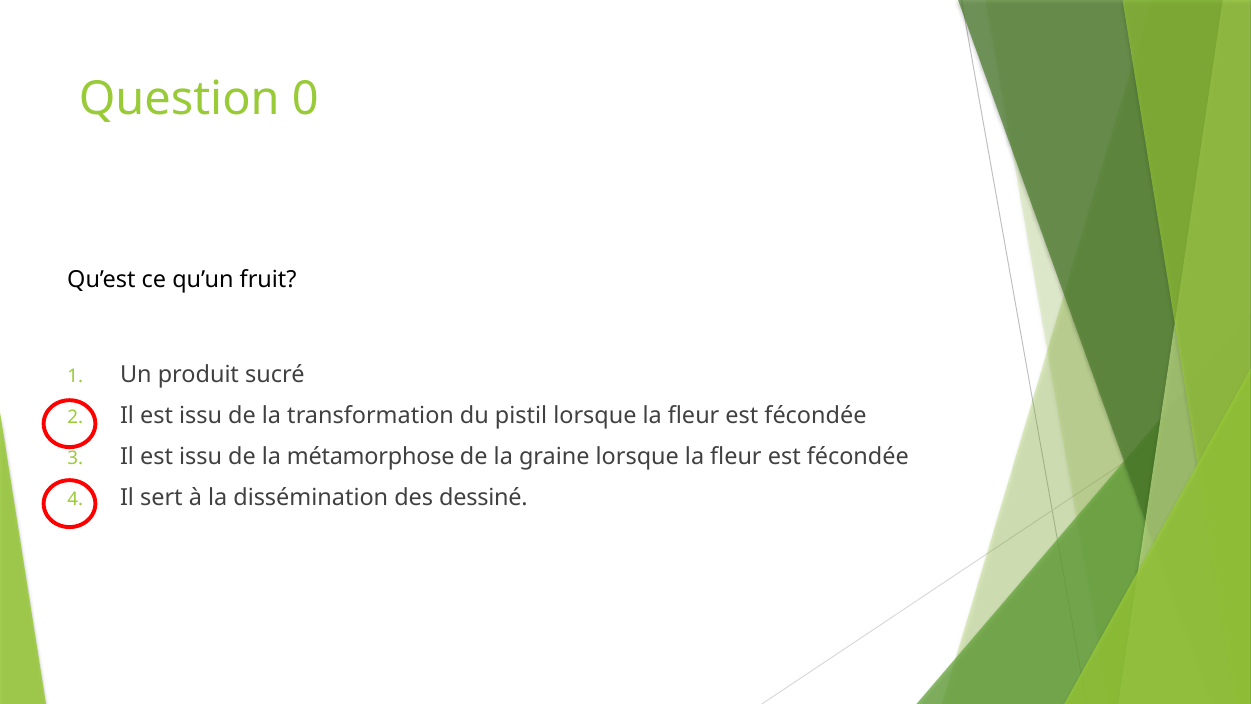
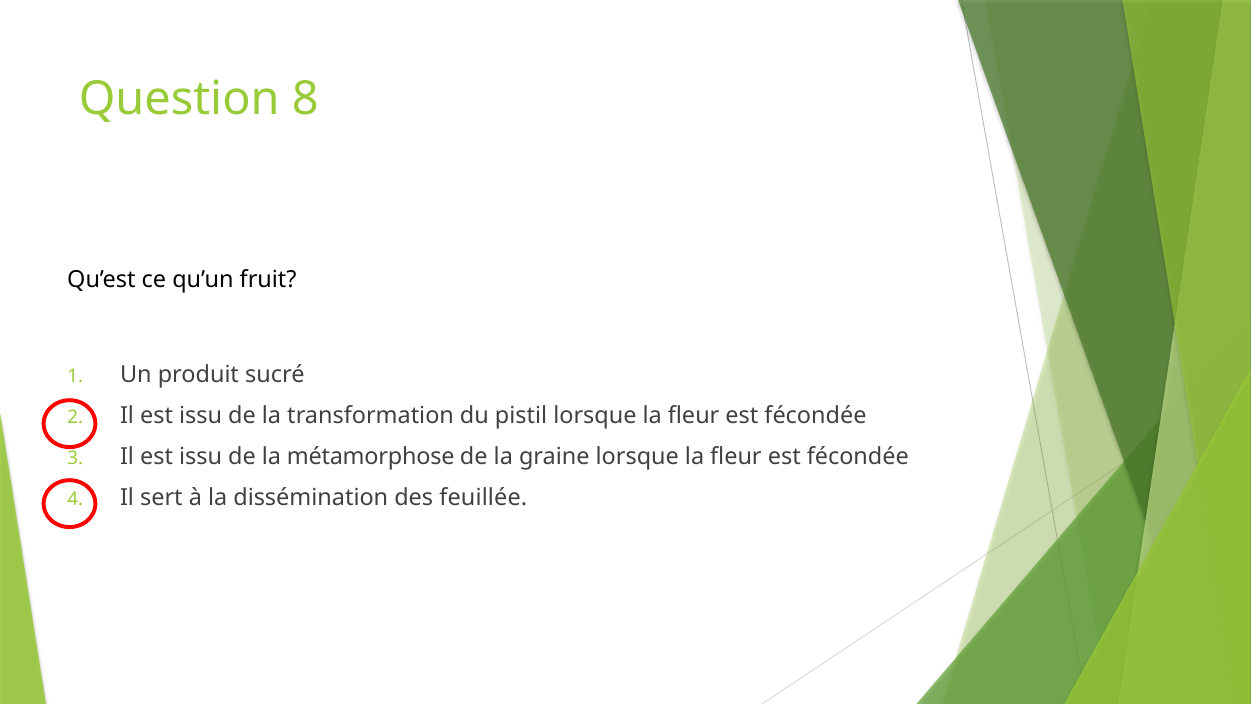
0: 0 -> 8 (305, 99)
dessiné: dessiné -> feuillée (483, 498)
